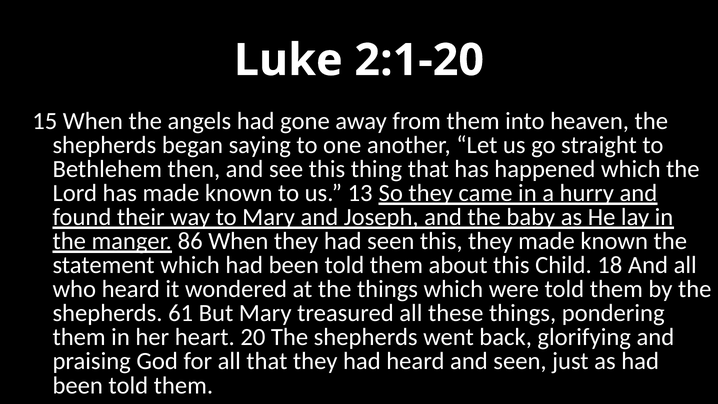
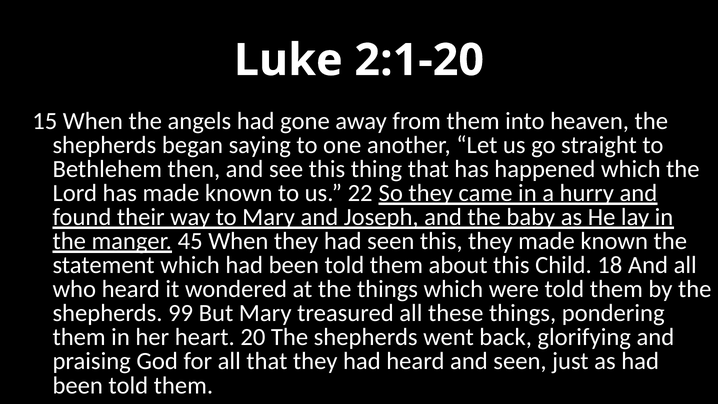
13: 13 -> 22 (360, 193)
86: 86 -> 45 (190, 241)
61: 61 -> 99 (181, 313)
